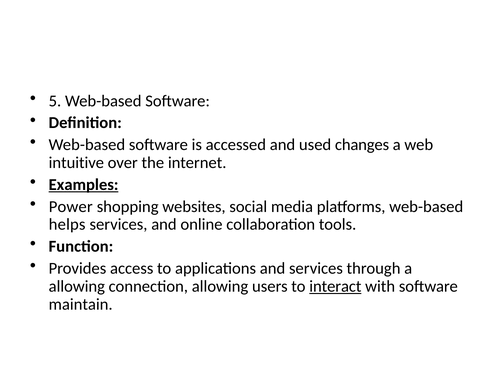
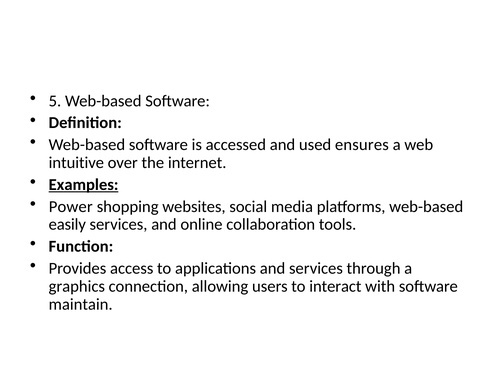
changes: changes -> ensures (362, 145)
helps: helps -> easily (67, 225)
allowing: allowing -> graphics (77, 287)
interact underline: present -> none (335, 287)
